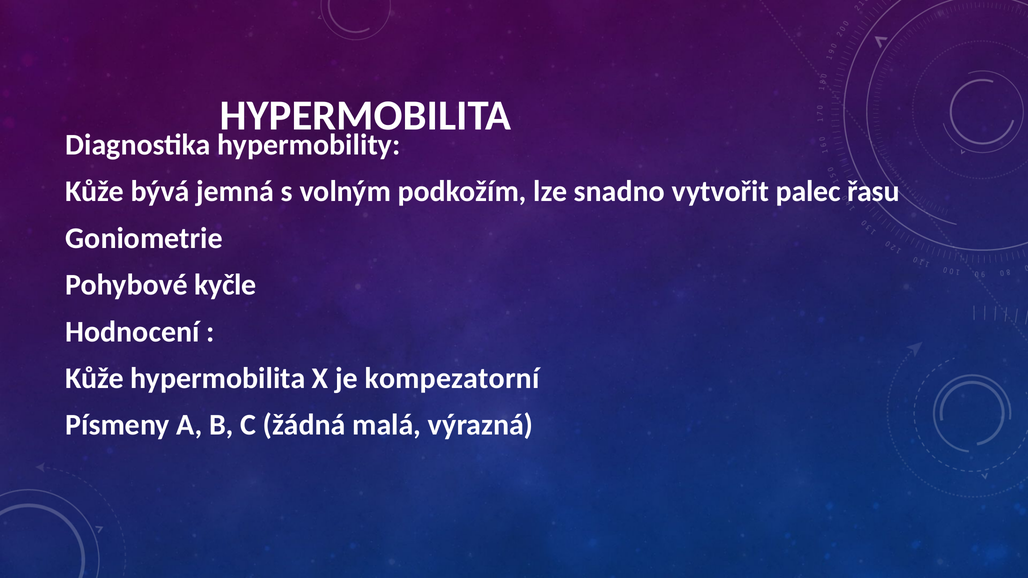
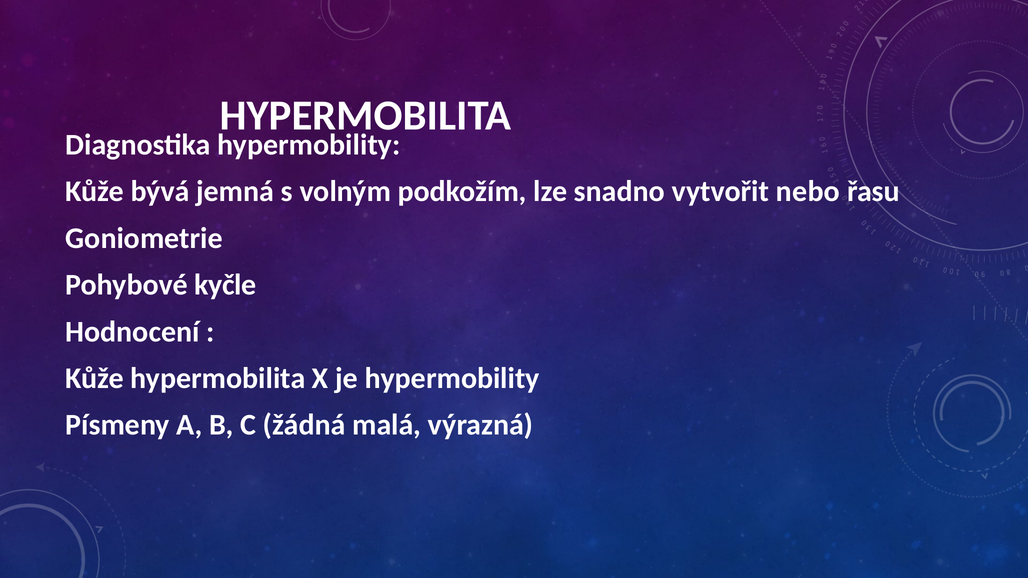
palec: palec -> nebo (808, 192)
je kompezatorní: kompezatorní -> hypermobility (452, 378)
